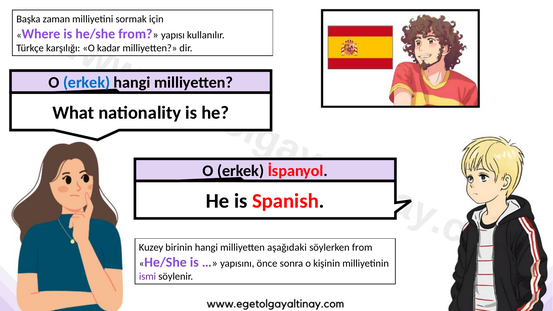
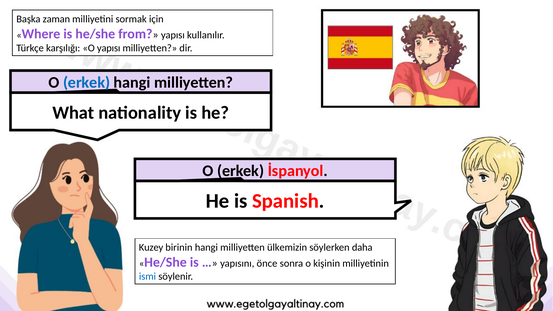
O kadar: kadar -> yapısı (109, 48)
aşağıdaki: aşağıdaki -> ülkemizin (287, 248)
söylerken from: from -> daha (362, 248)
ismi colour: purple -> blue (147, 277)
